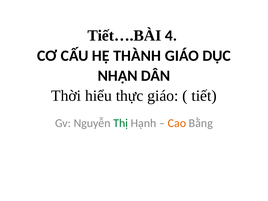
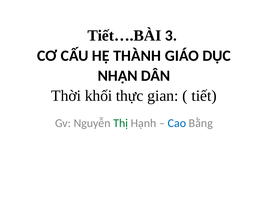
4: 4 -> 3 (171, 36)
hiểu: hiểu -> khối (99, 96)
thực giáo: giáo -> gian (163, 96)
Cao colour: orange -> blue (177, 123)
